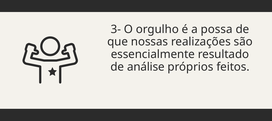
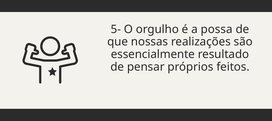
3-: 3- -> 5- (116, 29)
análise: análise -> pensar (146, 67)
